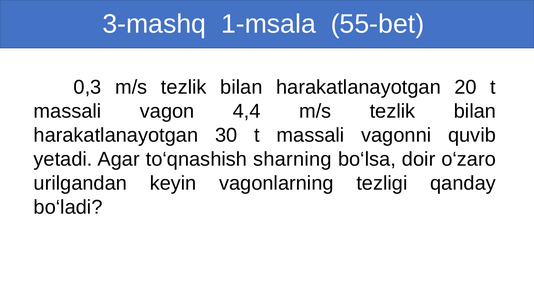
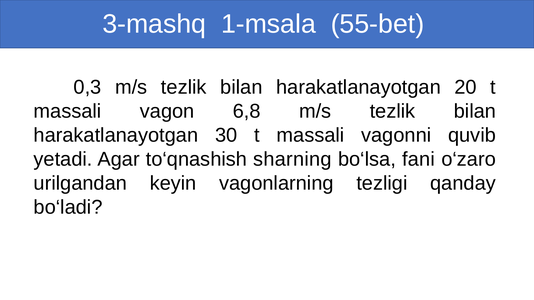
4,4: 4,4 -> 6,8 (247, 111)
doir: doir -> fani (419, 159)
